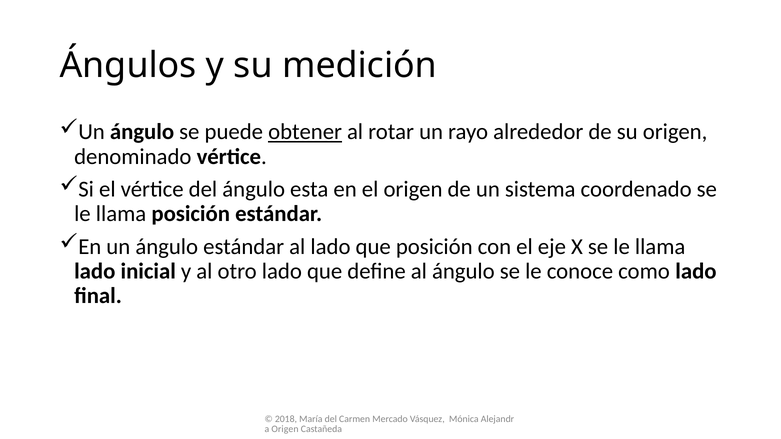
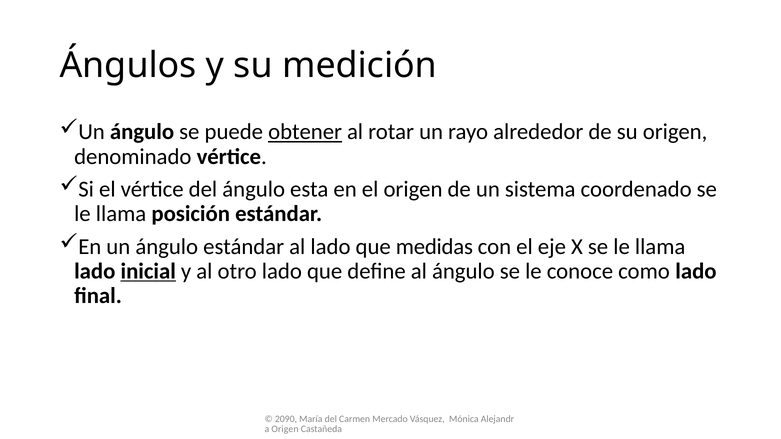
que posición: posición -> medidas (434, 247)
inicial underline: none -> present (148, 271)
2018: 2018 -> 2090 (286, 419)
